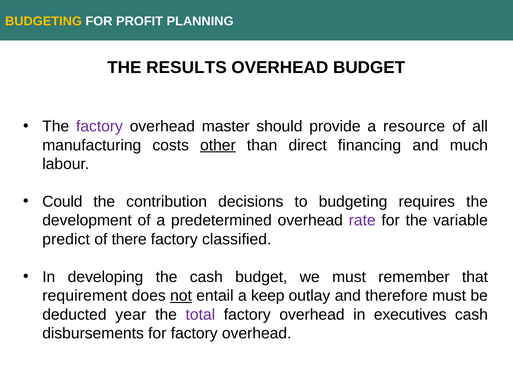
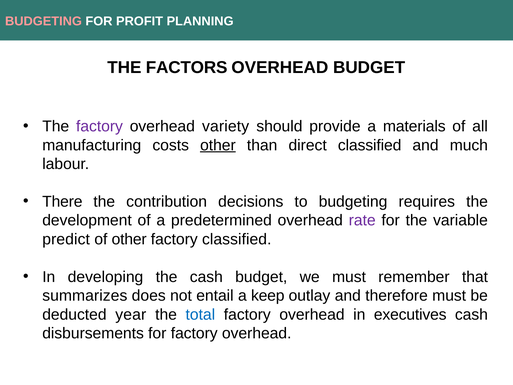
BUDGETING colour: yellow -> pink (43, 21)
RESULTS: RESULTS -> FACTORS (187, 68)
master: master -> variety (226, 126)
resource: resource -> materials (414, 126)
direct financing: financing -> classified (370, 145)
Could: Could -> There (62, 202)
of there: there -> other (129, 239)
requirement: requirement -> summarizes (85, 296)
not underline: present -> none (181, 296)
total colour: purple -> blue (200, 314)
